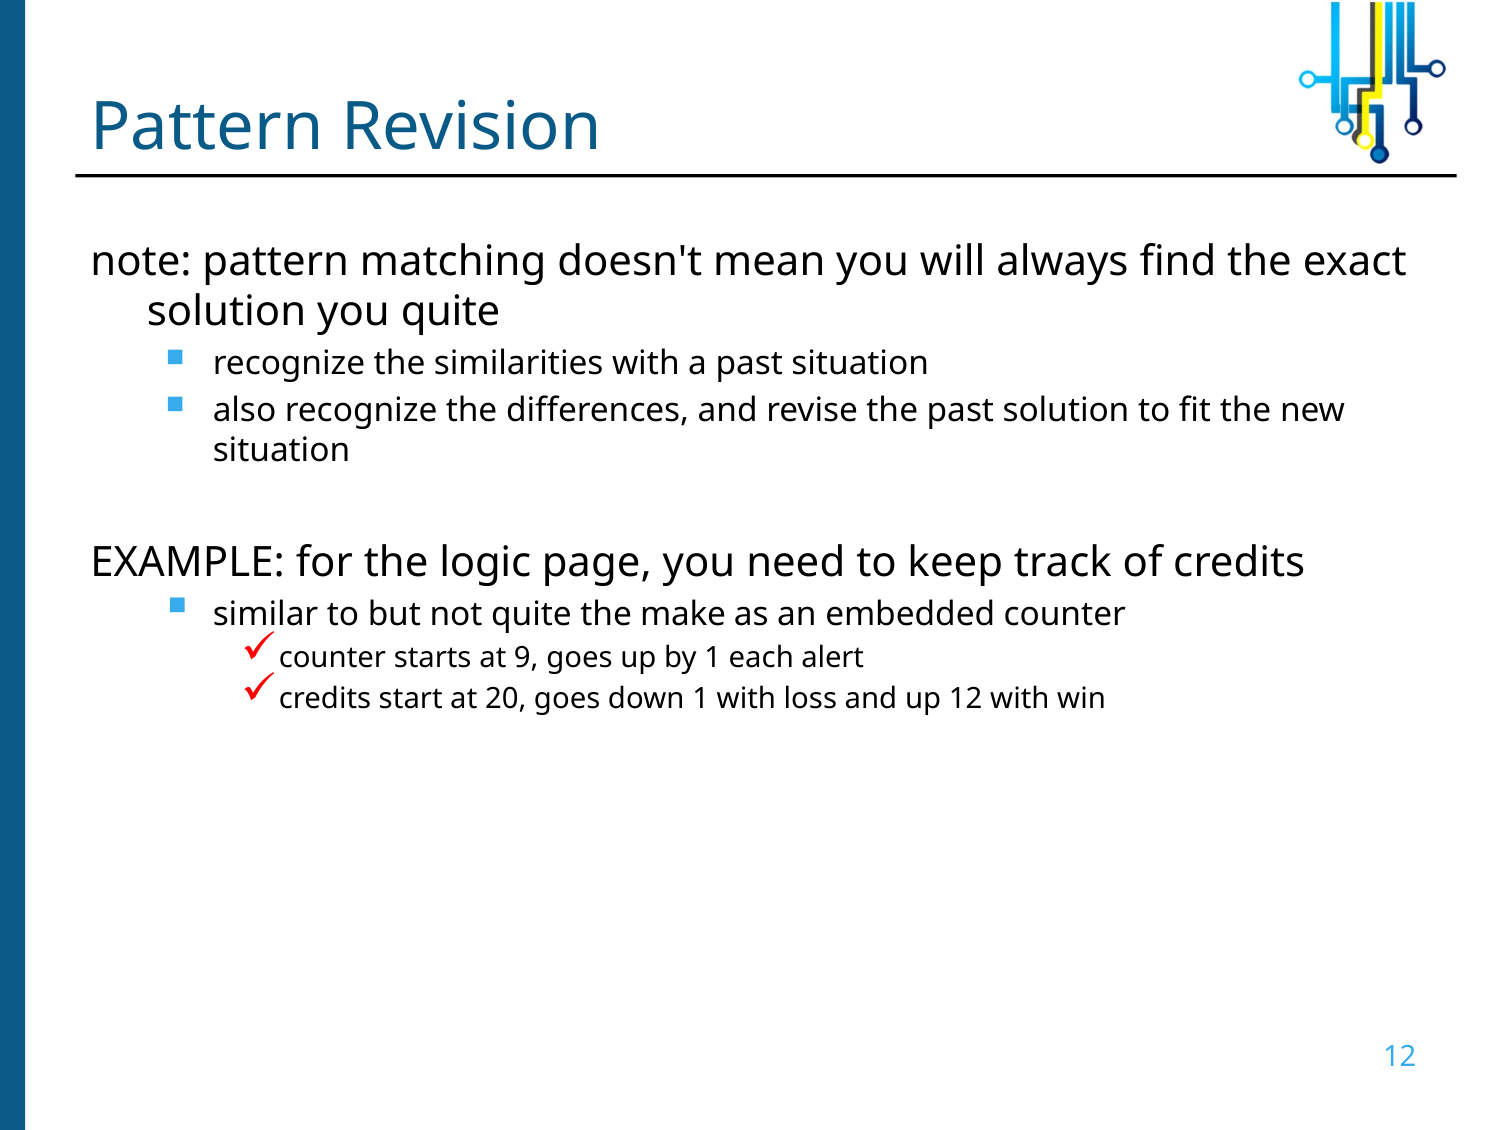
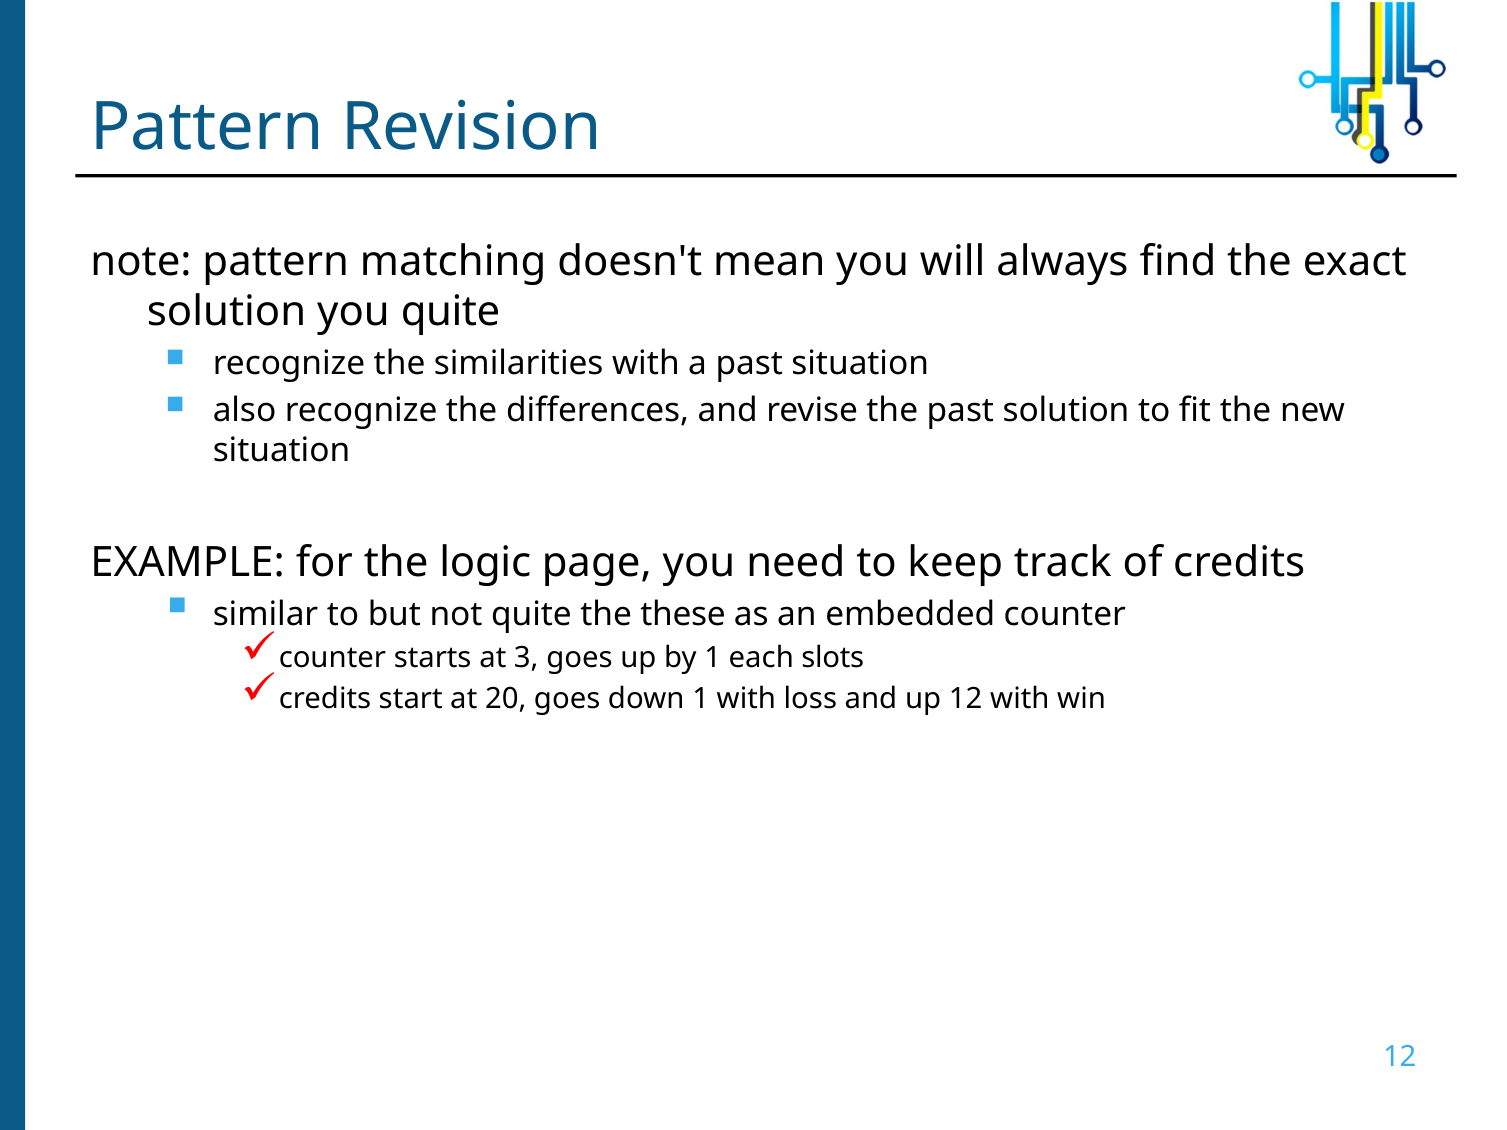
make: make -> these (683, 614)
9: 9 -> 3 (526, 658)
alert: alert -> slots (833, 658)
